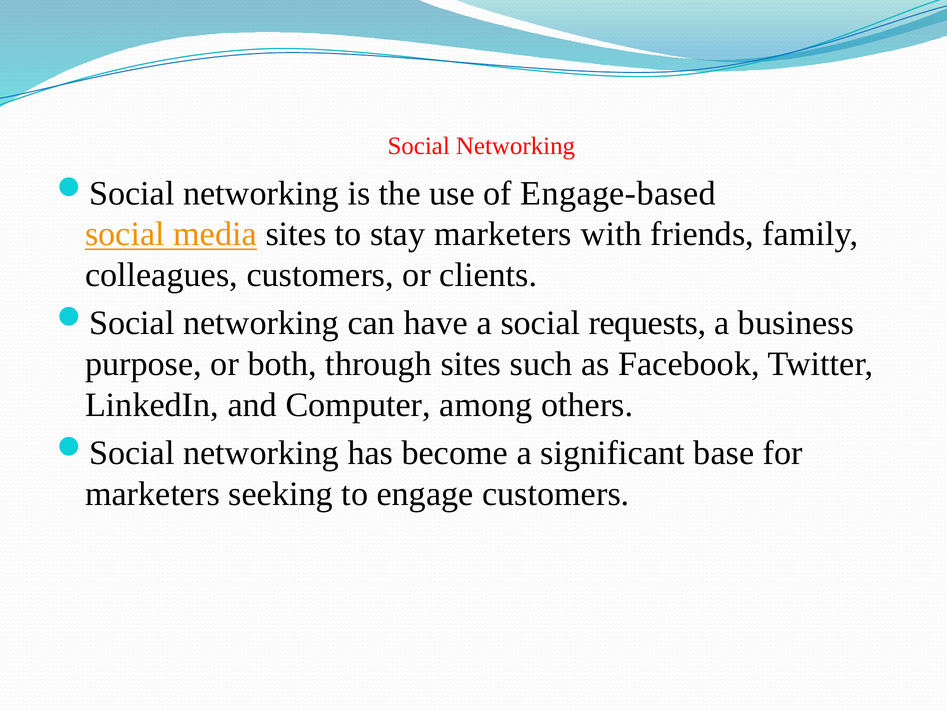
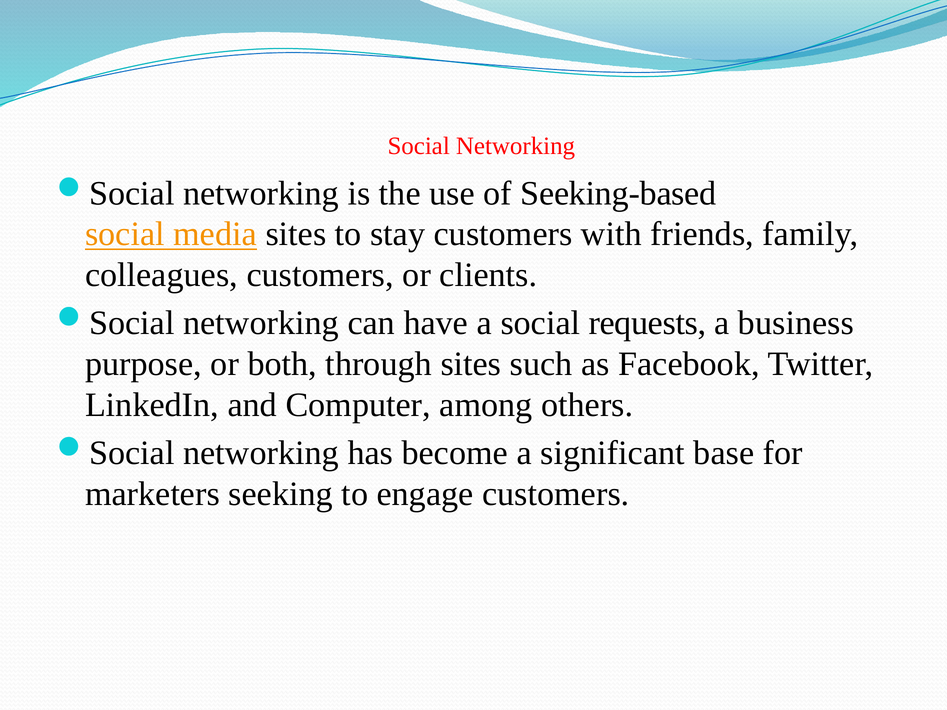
Engage-based: Engage-based -> Seeking-based (618, 193)
stay marketers: marketers -> customers (503, 234)
